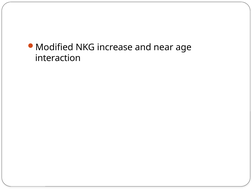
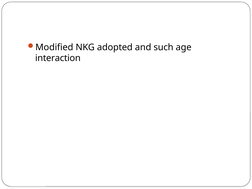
increase: increase -> adopted (115, 47)
near: near -> such (163, 47)
